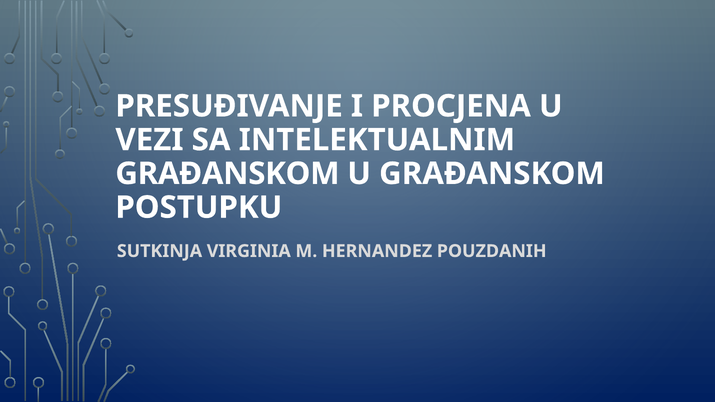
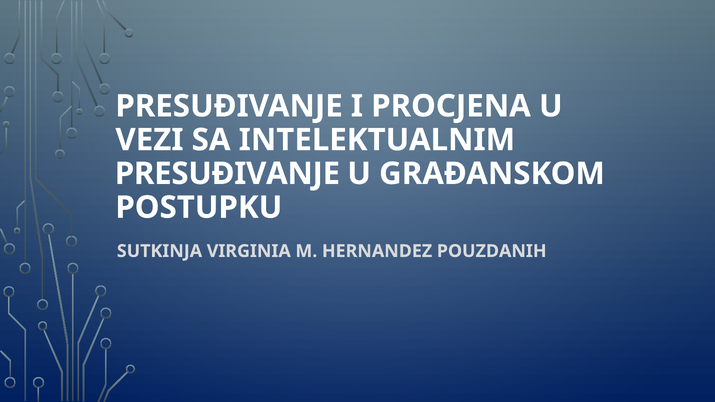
GRAĐANSKOM: GRAĐANSKOM -> PRESUĐIVANJE (227, 174)
